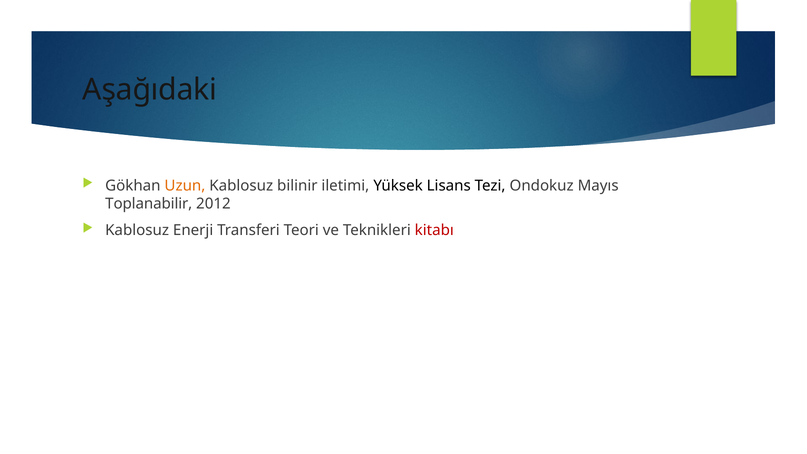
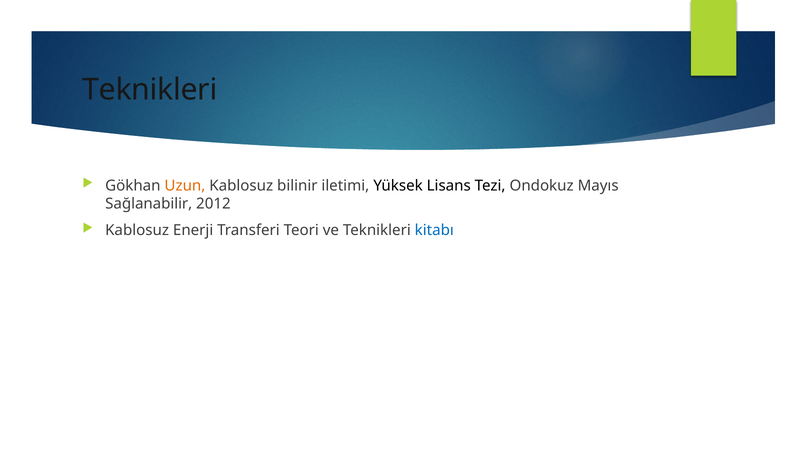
Aşağıdaki: Aşağıdaki -> Teknikleri (150, 90)
Toplanabilir: Toplanabilir -> Sağlanabilir (149, 204)
kitabı colour: red -> blue (434, 230)
